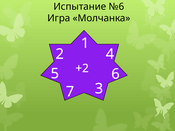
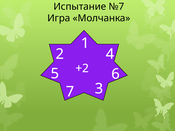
№6: №6 -> №7 (116, 7)
